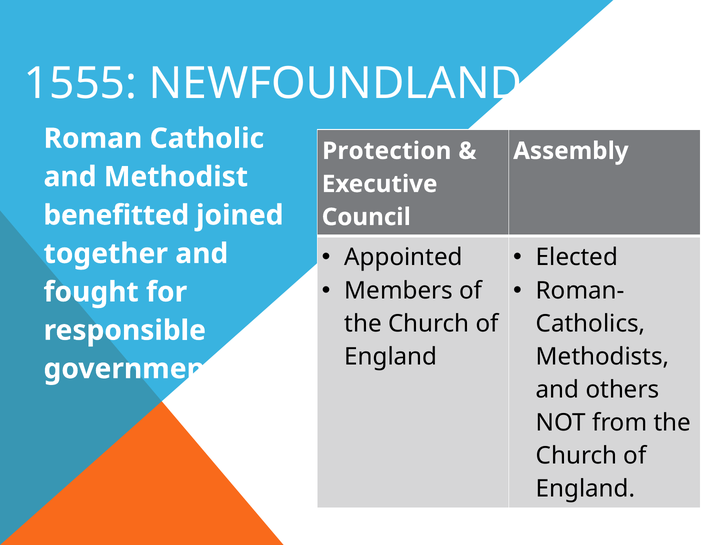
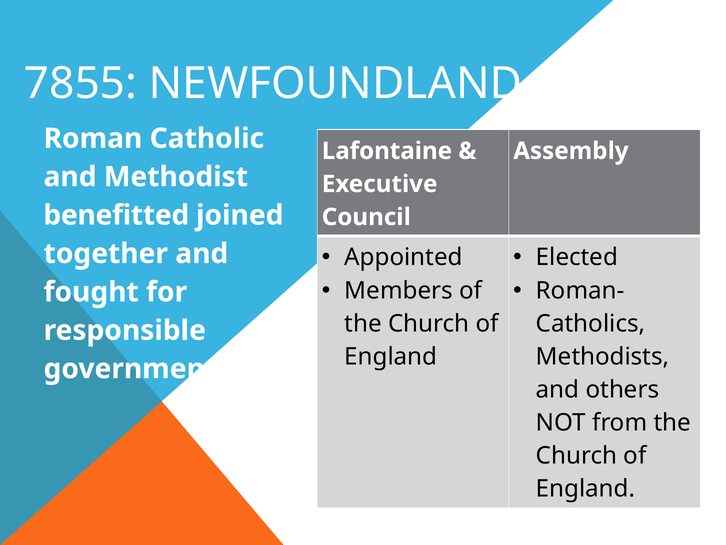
1555: 1555 -> 7855 (80, 84)
Protection: Protection -> Lafontaine (387, 151)
